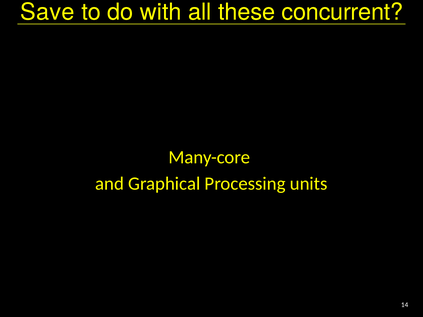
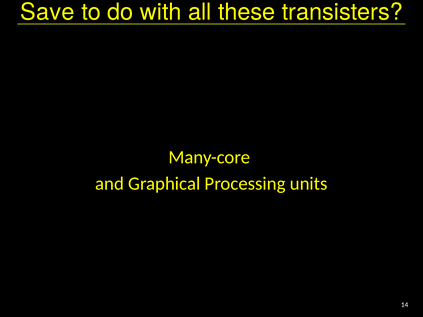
concurrent: concurrent -> transisters (342, 12)
